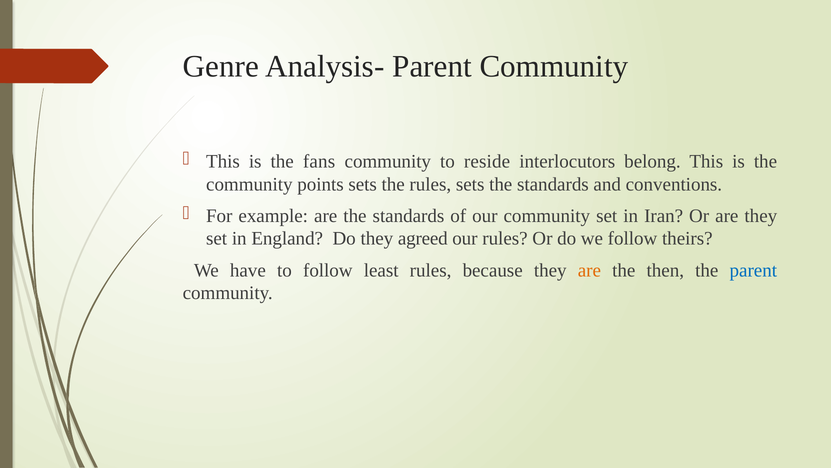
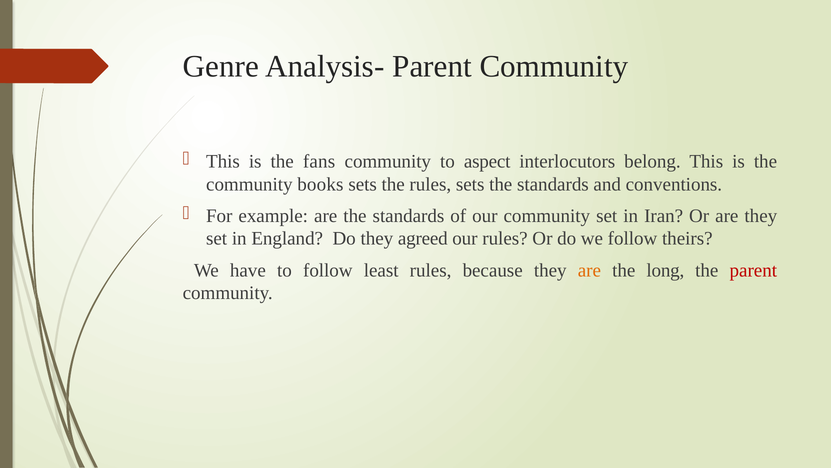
reside: reside -> aspect (487, 161)
points: points -> books (320, 184)
then: then -> long (665, 270)
parent colour: blue -> red (753, 270)
